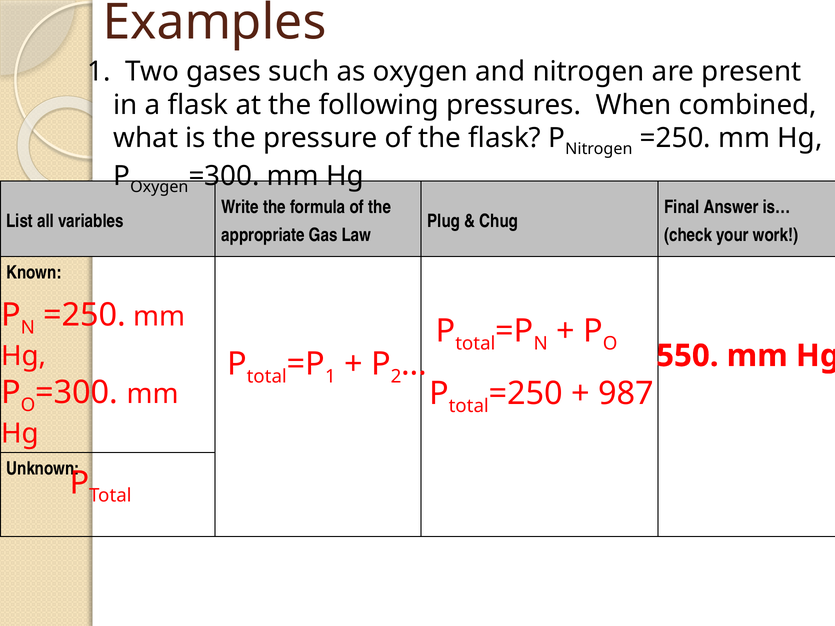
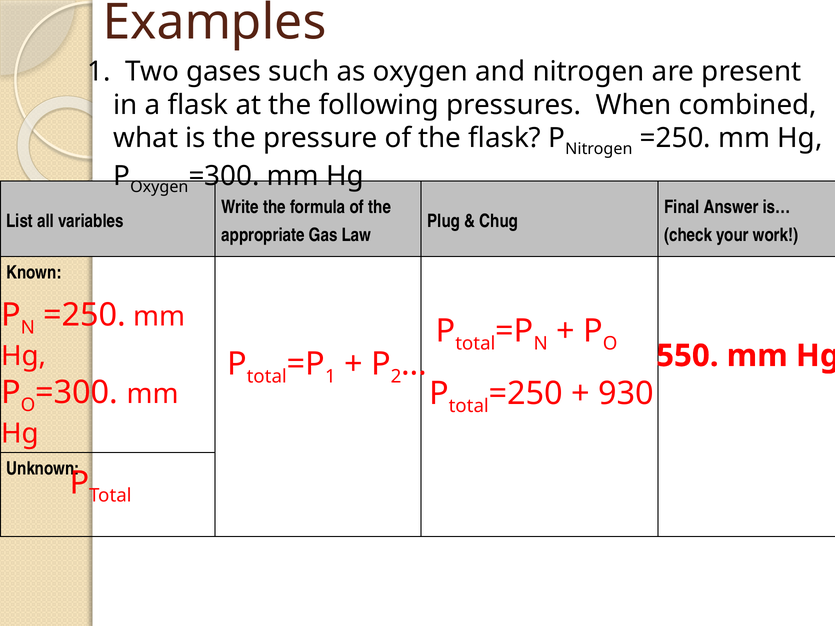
987: 987 -> 930 (626, 394)
